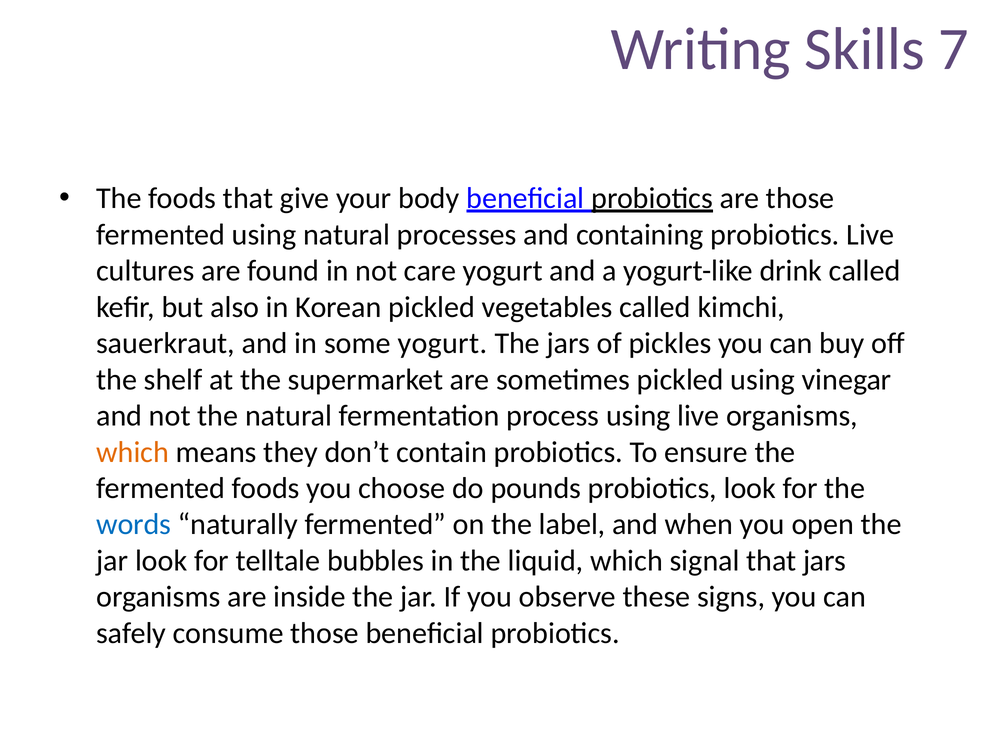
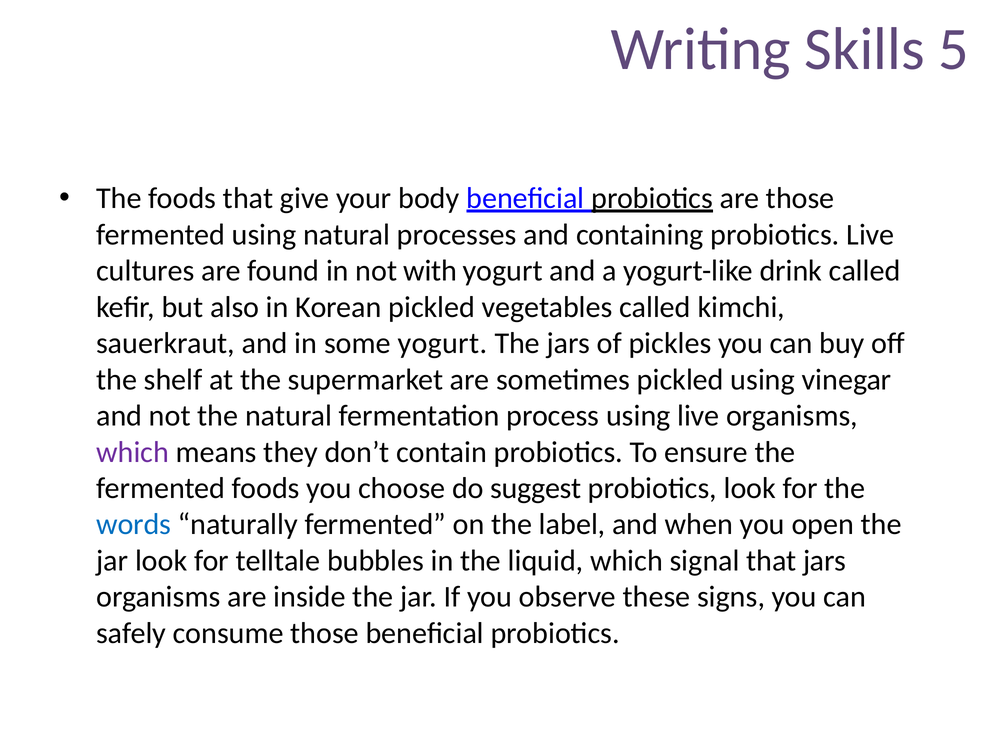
7: 7 -> 5 (953, 49)
care: care -> with (430, 271)
which colour: orange -> purple (133, 452)
pounds: pounds -> suggest (536, 488)
